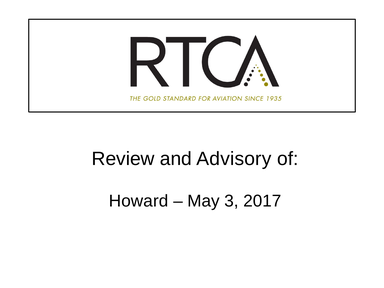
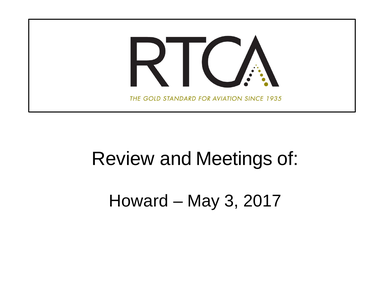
Advisory: Advisory -> Meetings (234, 159)
